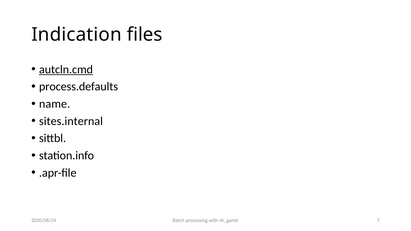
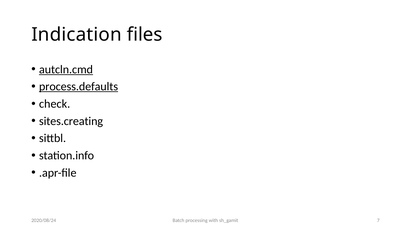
process.defaults underline: none -> present (79, 87)
name: name -> check (55, 104)
sites.internal: sites.internal -> sites.creating (71, 121)
